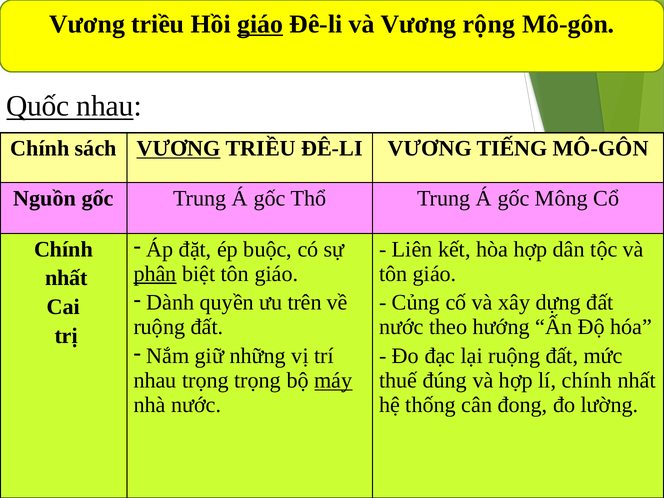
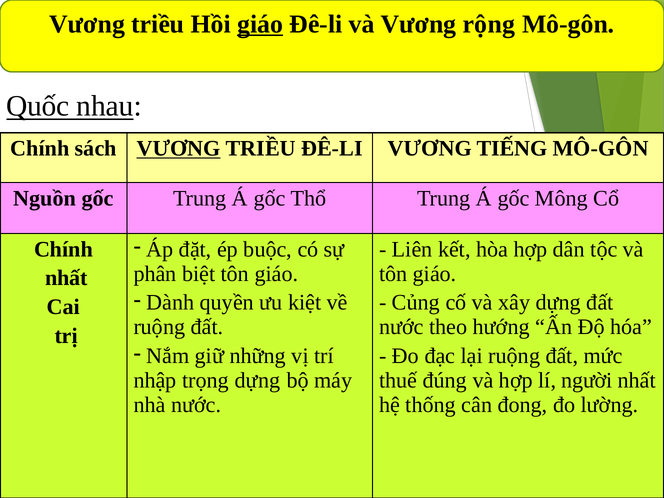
phân underline: present -> none (155, 274)
trên: trên -> kiệt (305, 303)
nhau: nhau -> nhập (155, 380)
trọng trọng: trọng -> dựng (258, 380)
máy underline: present -> none (333, 380)
lí chính: chính -> người (587, 380)
